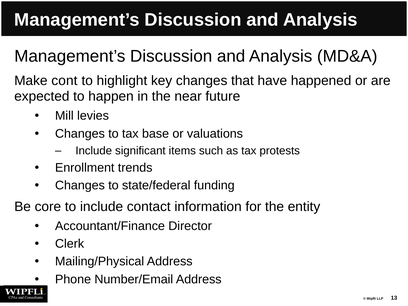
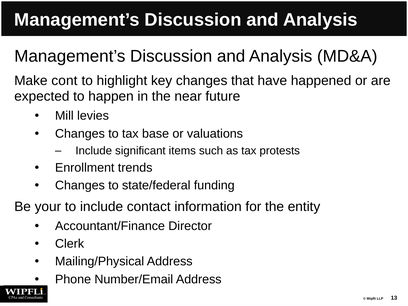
core: core -> your (48, 207)
